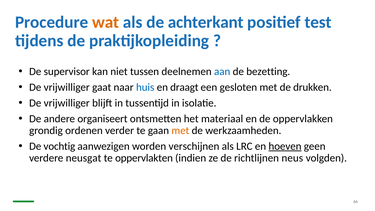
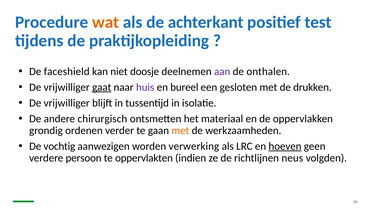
supervisor: supervisor -> faceshield (67, 71)
tussen: tussen -> doosje (145, 71)
aan colour: blue -> purple (222, 71)
bezetting: bezetting -> onthalen (268, 71)
gaat underline: none -> present (102, 87)
huis colour: blue -> purple (145, 87)
draagt: draagt -> bureel (184, 87)
organiseert: organiseert -> chirurgisch (102, 119)
verschijnen: verschijnen -> verwerking (194, 146)
neusgat: neusgat -> persoon (84, 158)
